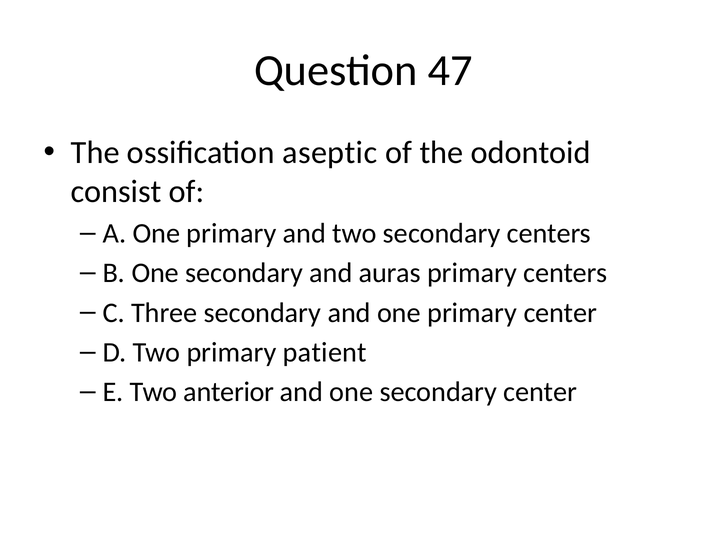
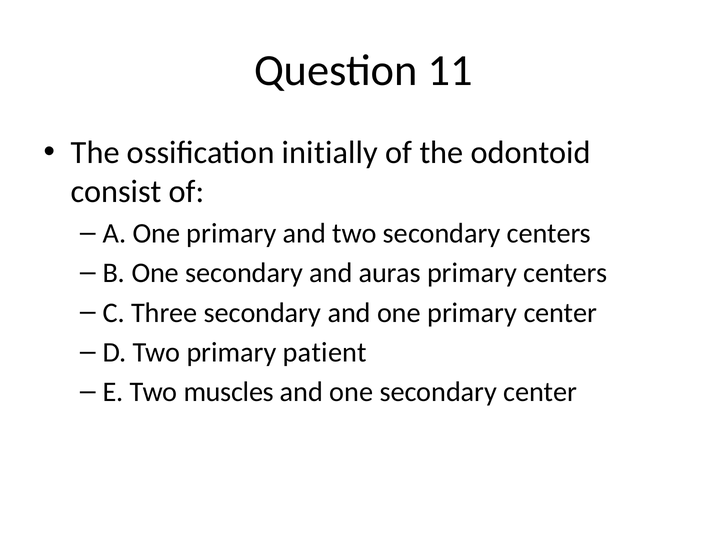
47: 47 -> 11 (450, 70)
aseptic: aseptic -> initially (330, 153)
anterior: anterior -> muscles (229, 391)
